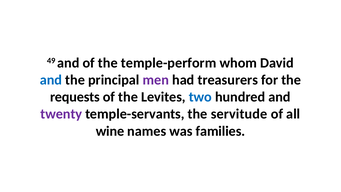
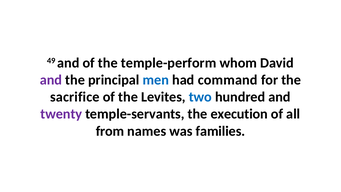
and colour: blue -> purple (51, 80)
men colour: purple -> blue (156, 80)
treasurers: treasurers -> command (228, 80)
requests: requests -> sacrifice (75, 97)
servitude: servitude -> execution (239, 114)
wine: wine -> from (110, 131)
